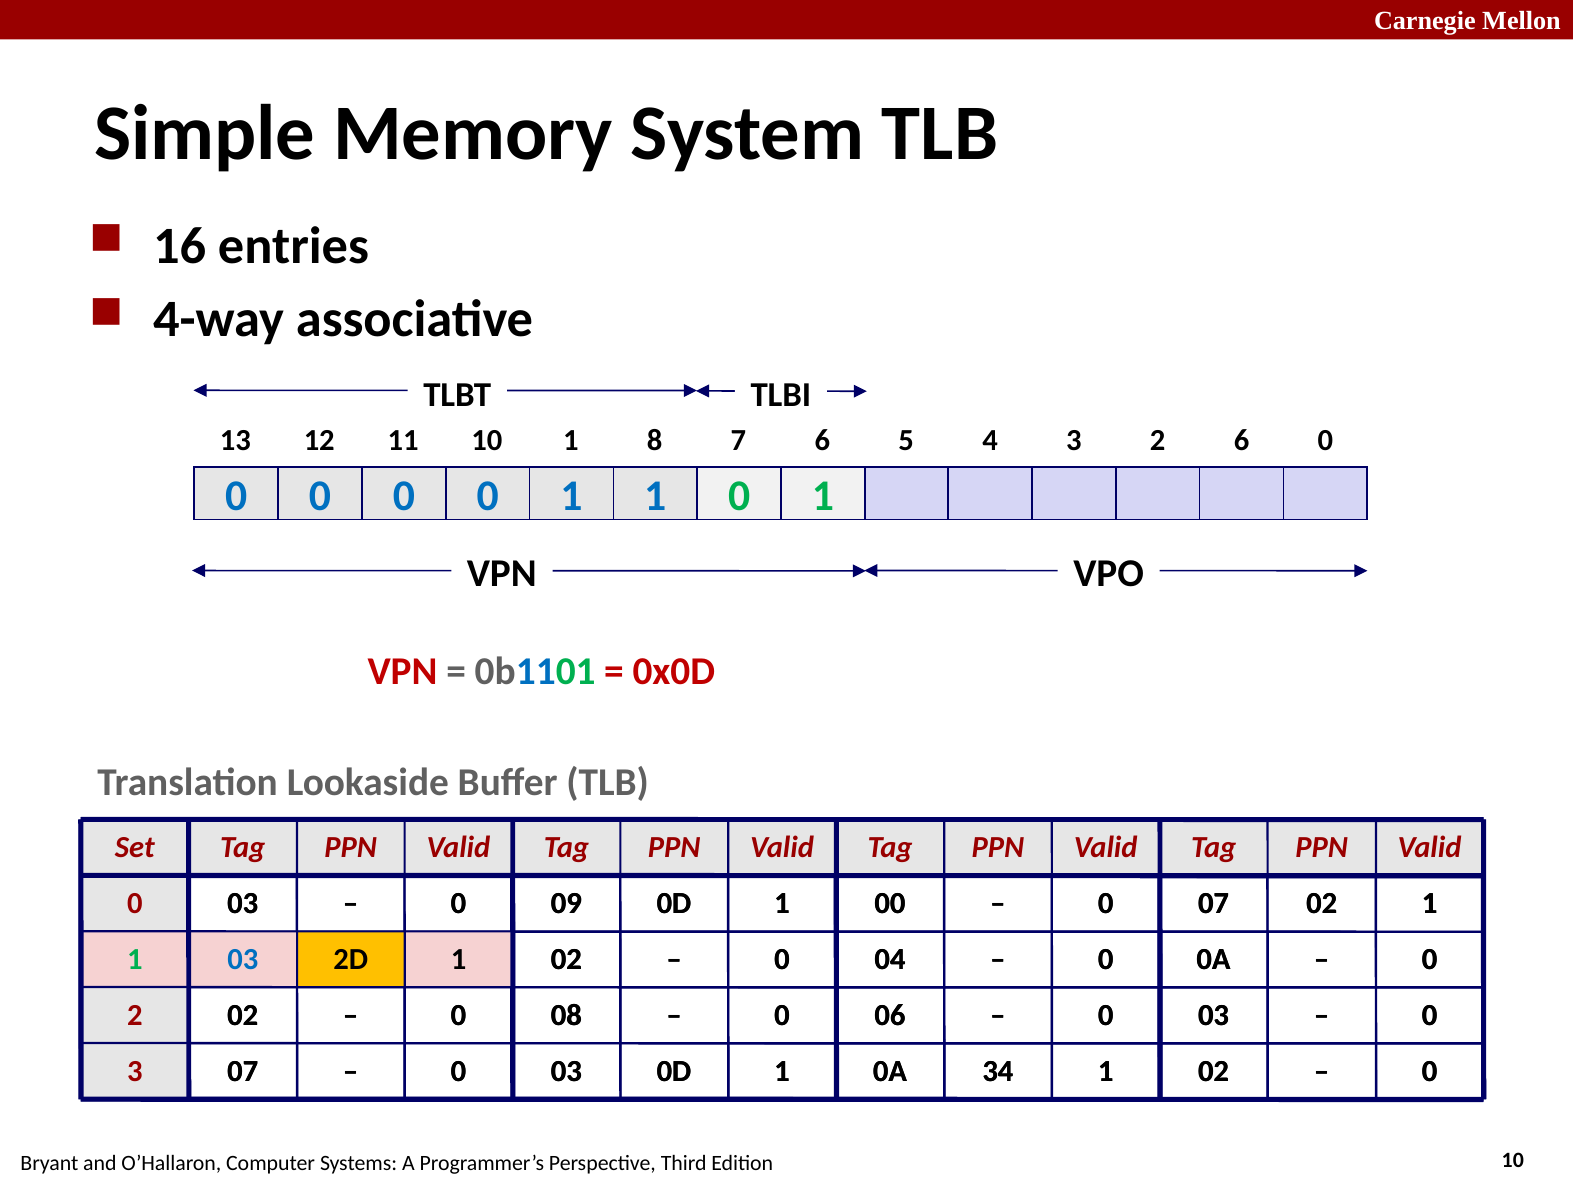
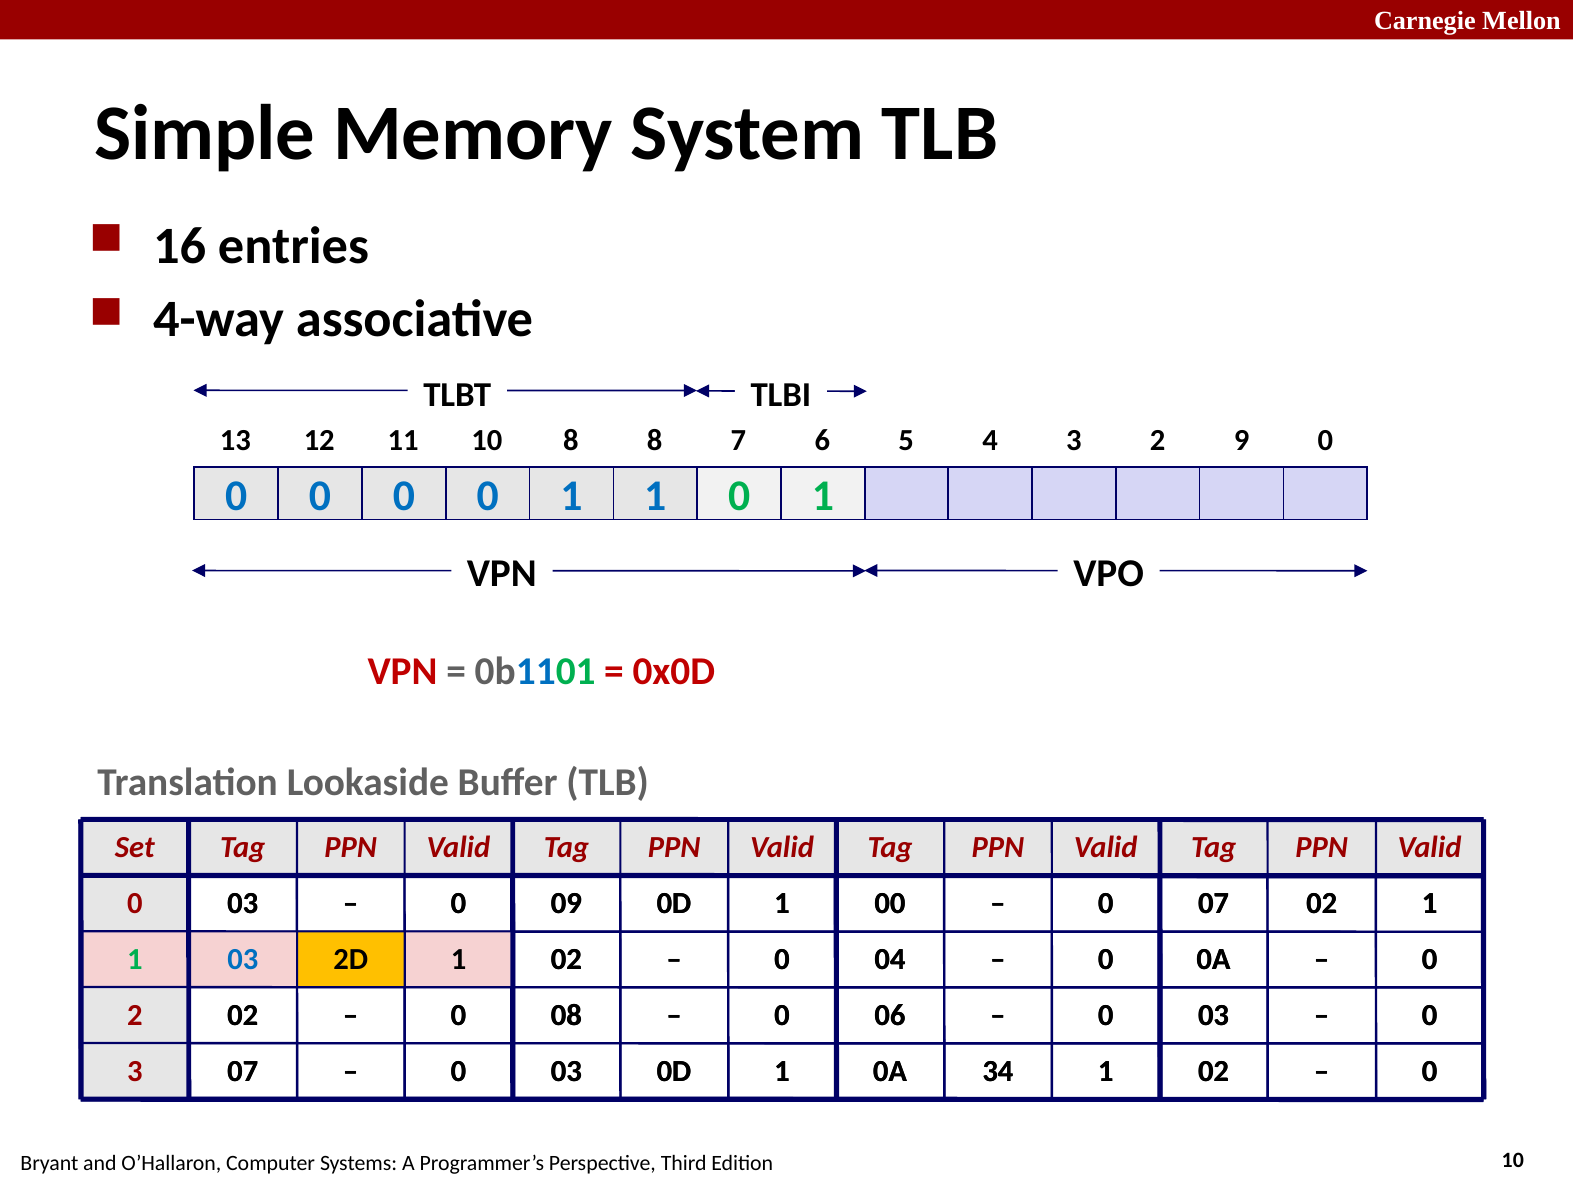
10 1: 1 -> 8 (571, 440)
2 6: 6 -> 9 (1241, 440)
